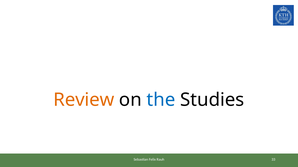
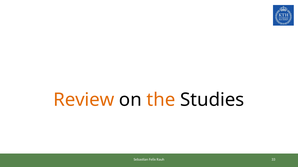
the colour: blue -> orange (161, 100)
